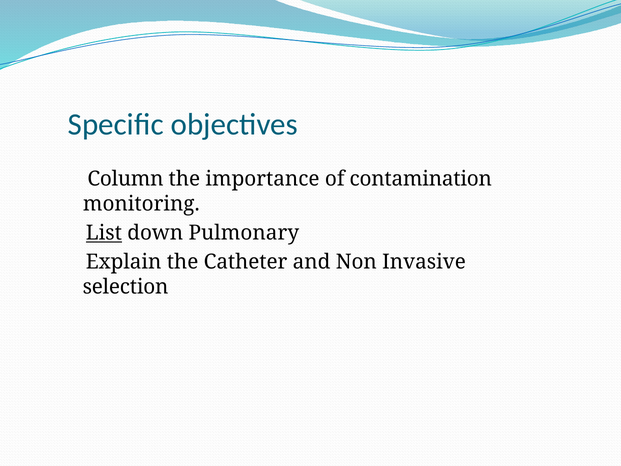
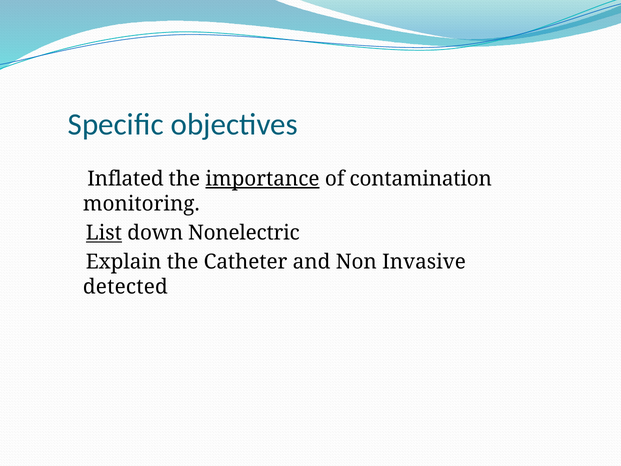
Column: Column -> Inflated (125, 179)
importance underline: none -> present (263, 179)
Pulmonary: Pulmonary -> Nonelectric (244, 233)
selection: selection -> detected (125, 287)
